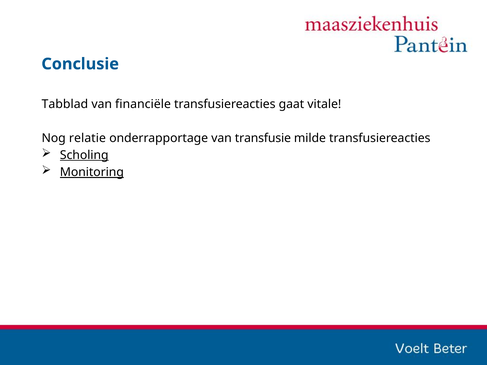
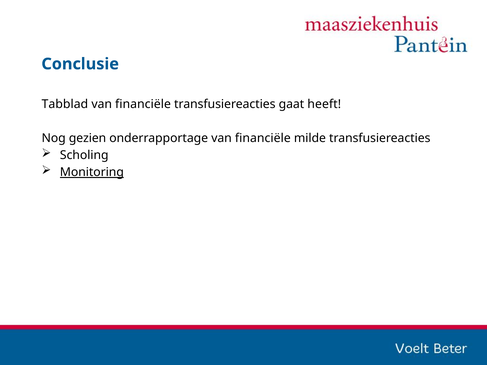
vitale: vitale -> heeft (324, 104)
relatie: relatie -> gezien (88, 138)
onderrapportage van transfusie: transfusie -> financiële (263, 138)
Scholing underline: present -> none (84, 155)
